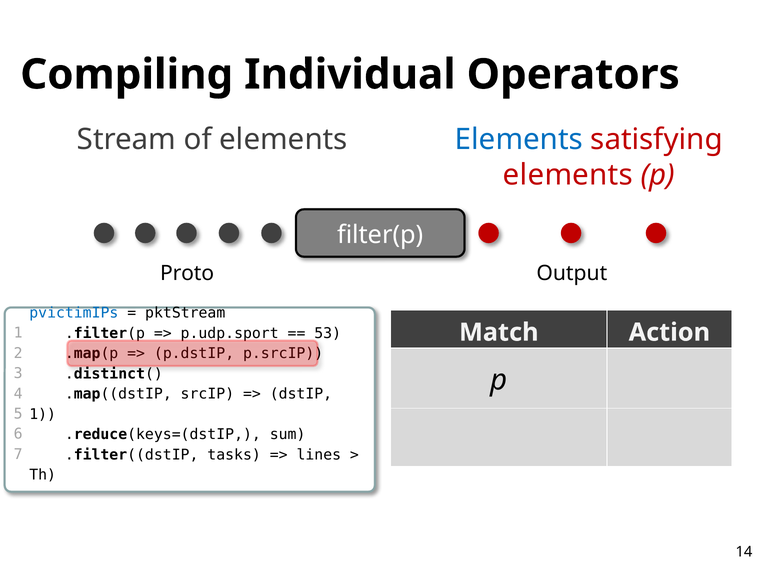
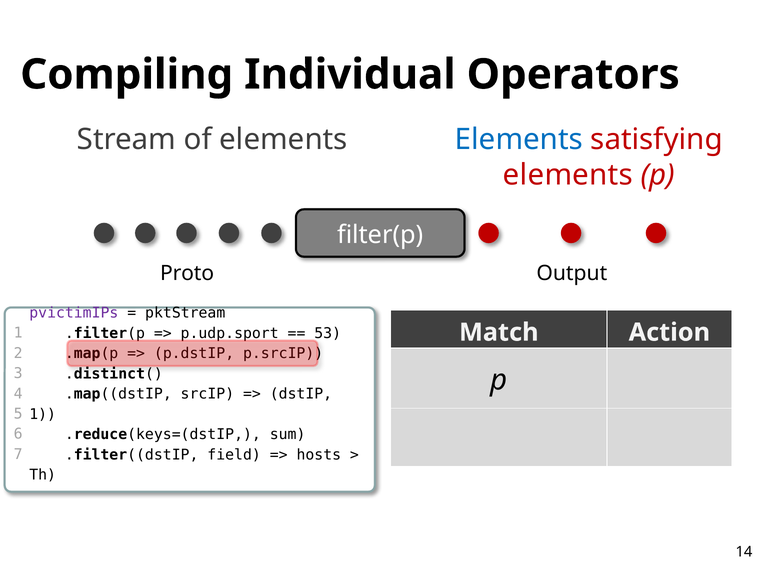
pvictimIPs colour: blue -> purple (74, 313)
tasks: tasks -> field (234, 455)
lines: lines -> hosts (319, 455)
